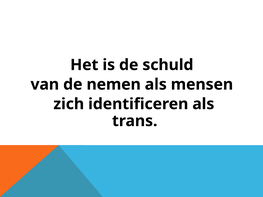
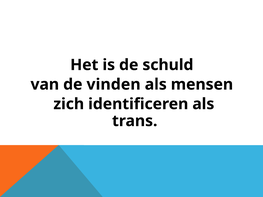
nemen: nemen -> vinden (114, 85)
